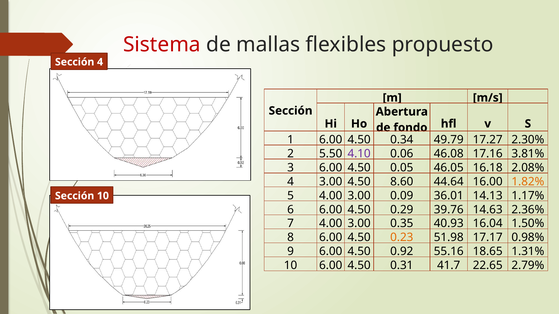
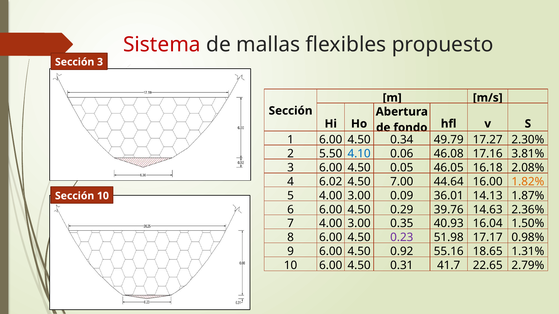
Sección 4: 4 -> 3 (100, 62)
4.10 colour: purple -> blue (359, 154)
4 3.00: 3.00 -> 6.02 (331, 182)
8.60: 8.60 -> 7.00 (402, 182)
1.17%: 1.17% -> 1.87% (528, 196)
0.23 colour: orange -> purple (402, 238)
